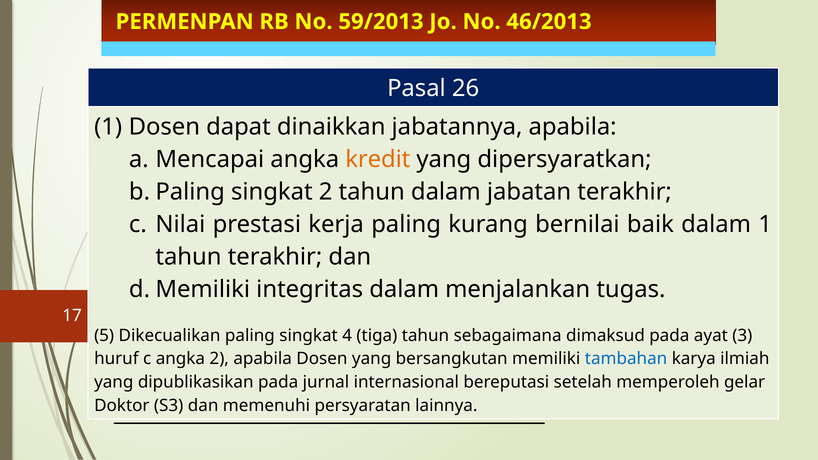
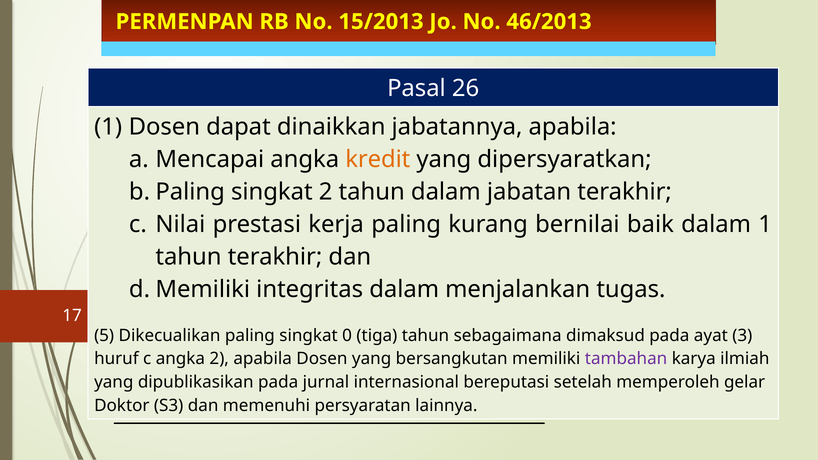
59/2013: 59/2013 -> 15/2013 (381, 22)
4: 4 -> 0 (347, 336)
tambahan colour: blue -> purple (626, 359)
